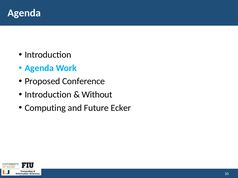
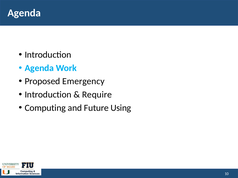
Conference: Conference -> Emergency (83, 81)
Without: Without -> Require (97, 95)
Ecker: Ecker -> Using (121, 108)
